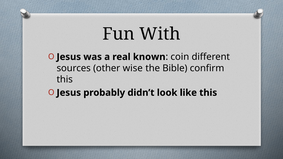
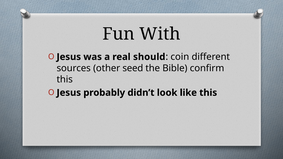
known: known -> should (149, 57)
wise: wise -> seed (133, 68)
